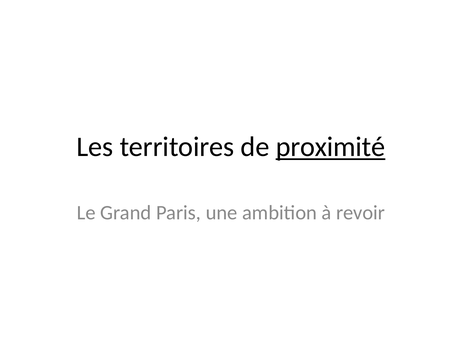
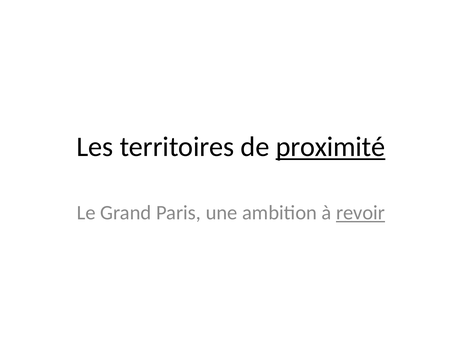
revoir underline: none -> present (361, 212)
